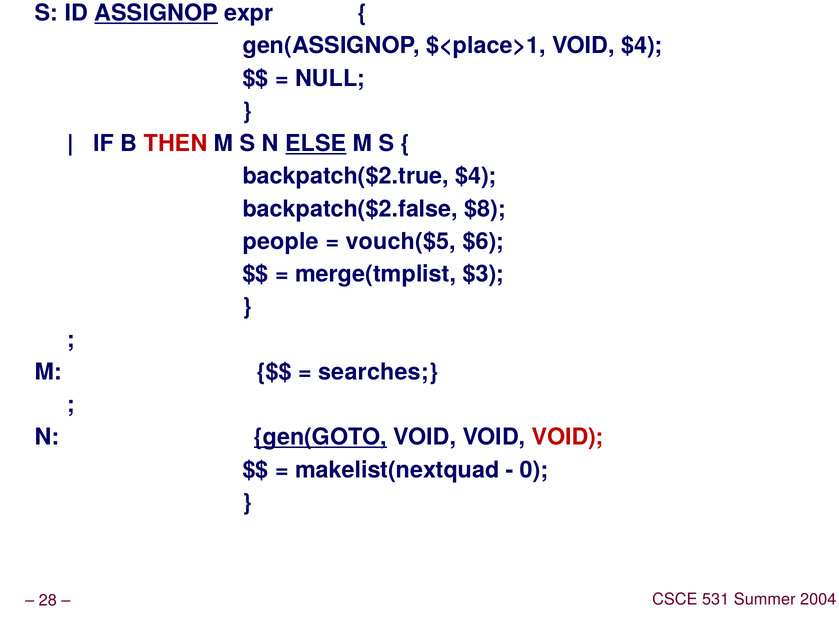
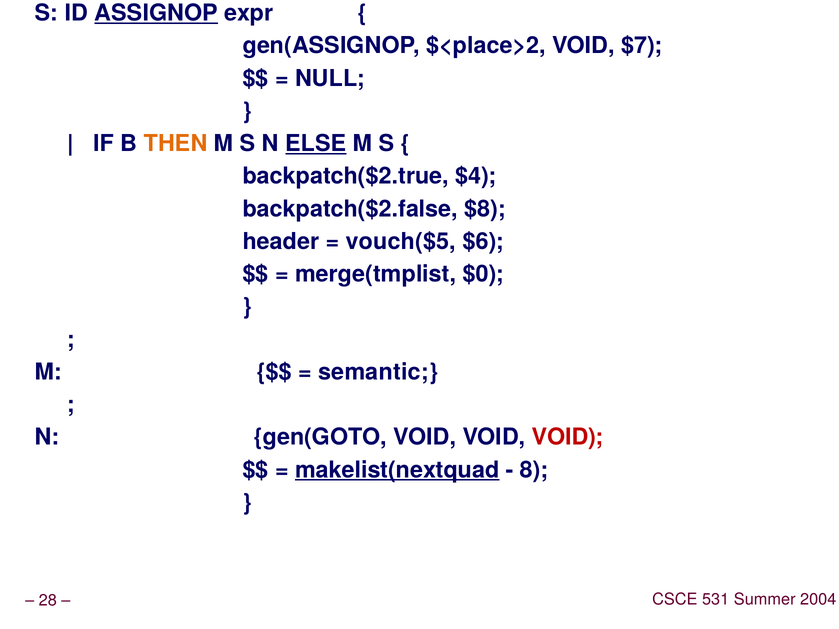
$<place>1: $<place>1 -> $<place>2 (486, 46)
VOID $4: $4 -> $7 (642, 46)
THEN colour: red -> orange (176, 144)
people: people -> header (281, 242)
$3: $3 -> $0 (483, 274)
searches: searches -> semantic (378, 372)
gen(GOTO underline: present -> none (320, 437)
makelist(nextquad underline: none -> present (397, 470)
0: 0 -> 8 (534, 470)
